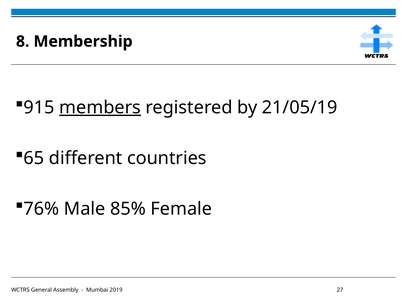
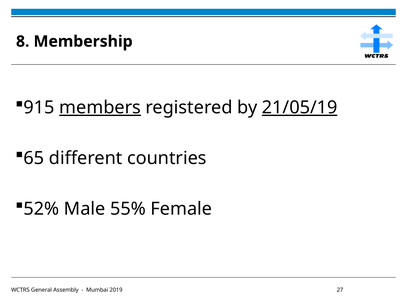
21/05/19 underline: none -> present (300, 108)
76%: 76% -> 52% (41, 209)
85%: 85% -> 55% (128, 209)
